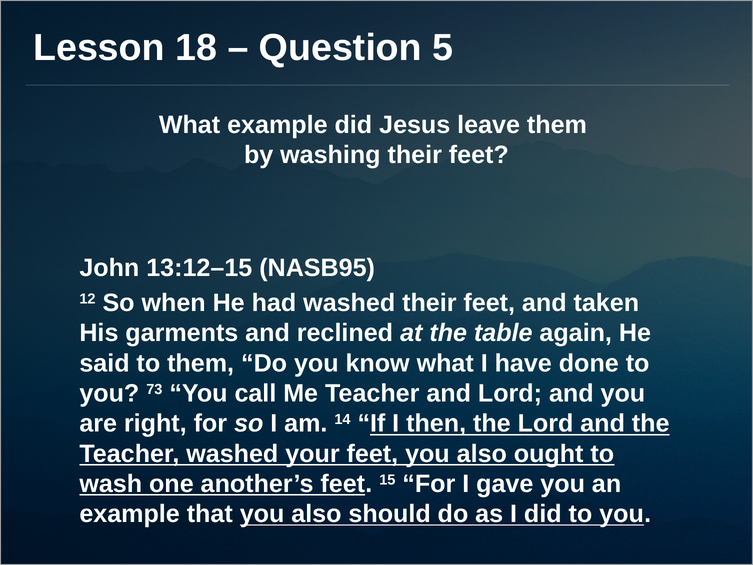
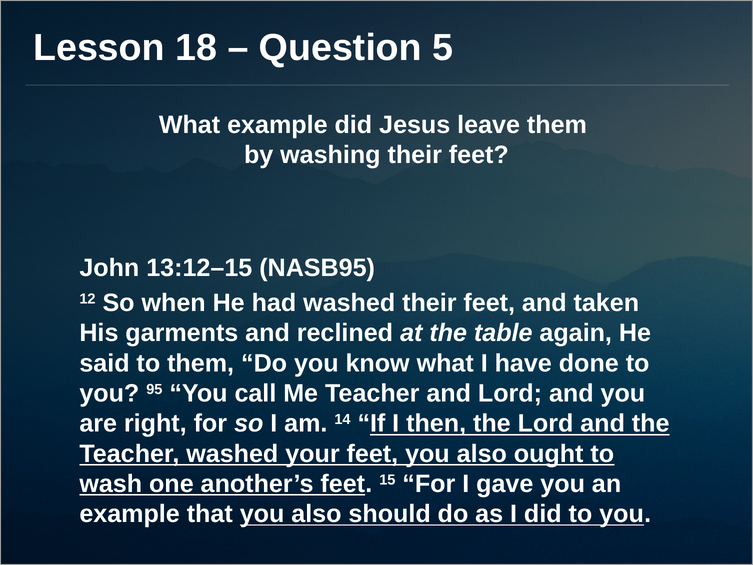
73: 73 -> 95 (154, 389)
